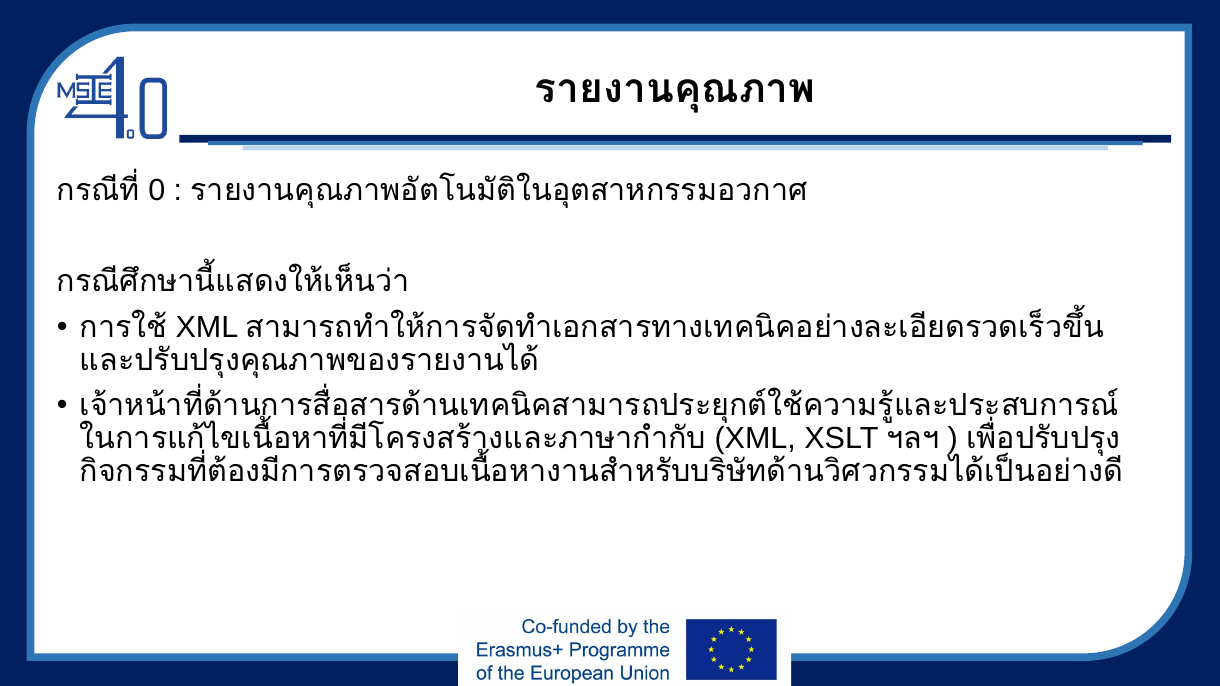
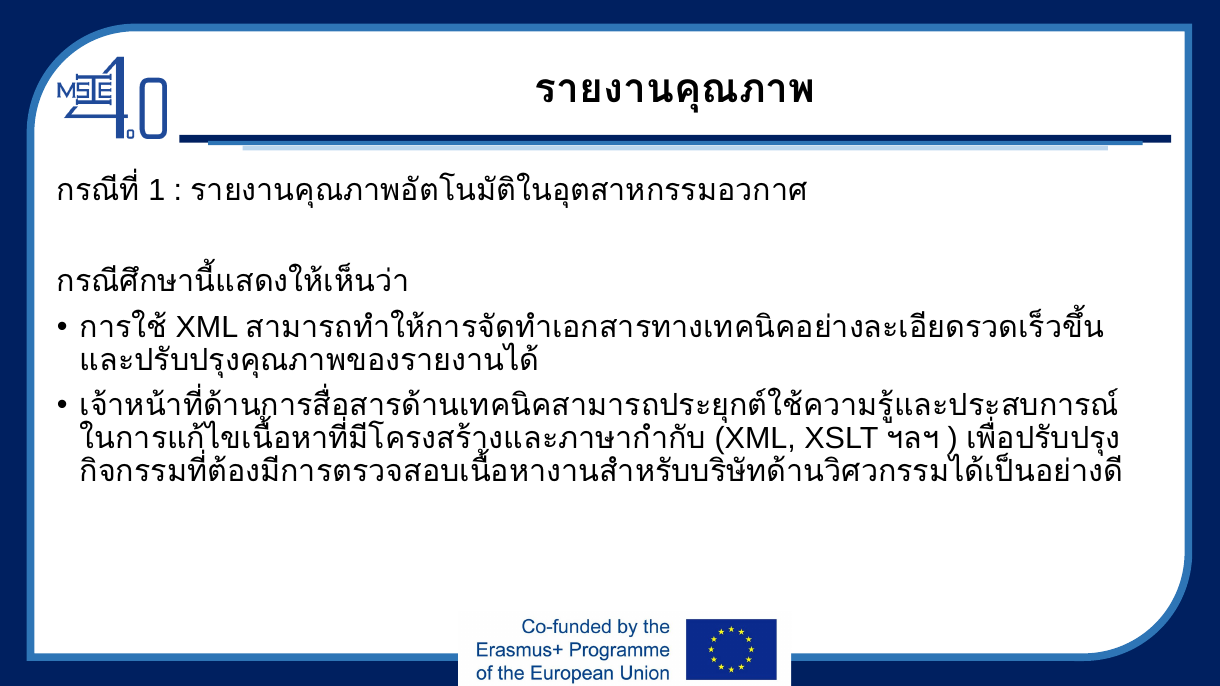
0: 0 -> 1 (157, 190)
